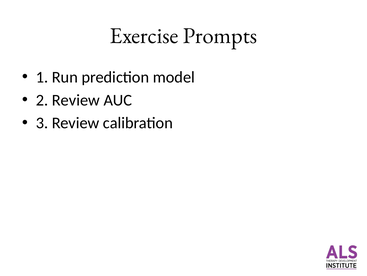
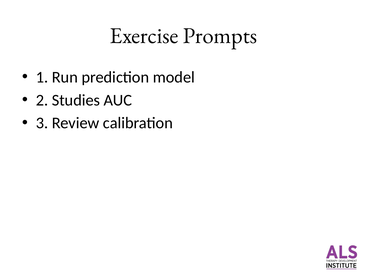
2 Review: Review -> Studies (76, 100)
